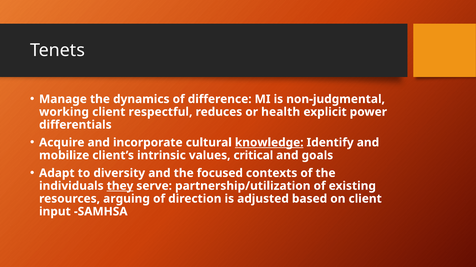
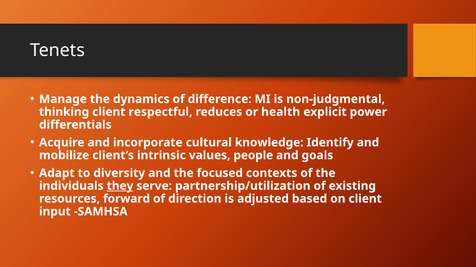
working: working -> thinking (64, 112)
knowledge underline: present -> none (269, 143)
critical: critical -> people (253, 156)
arguing: arguing -> forward (127, 199)
